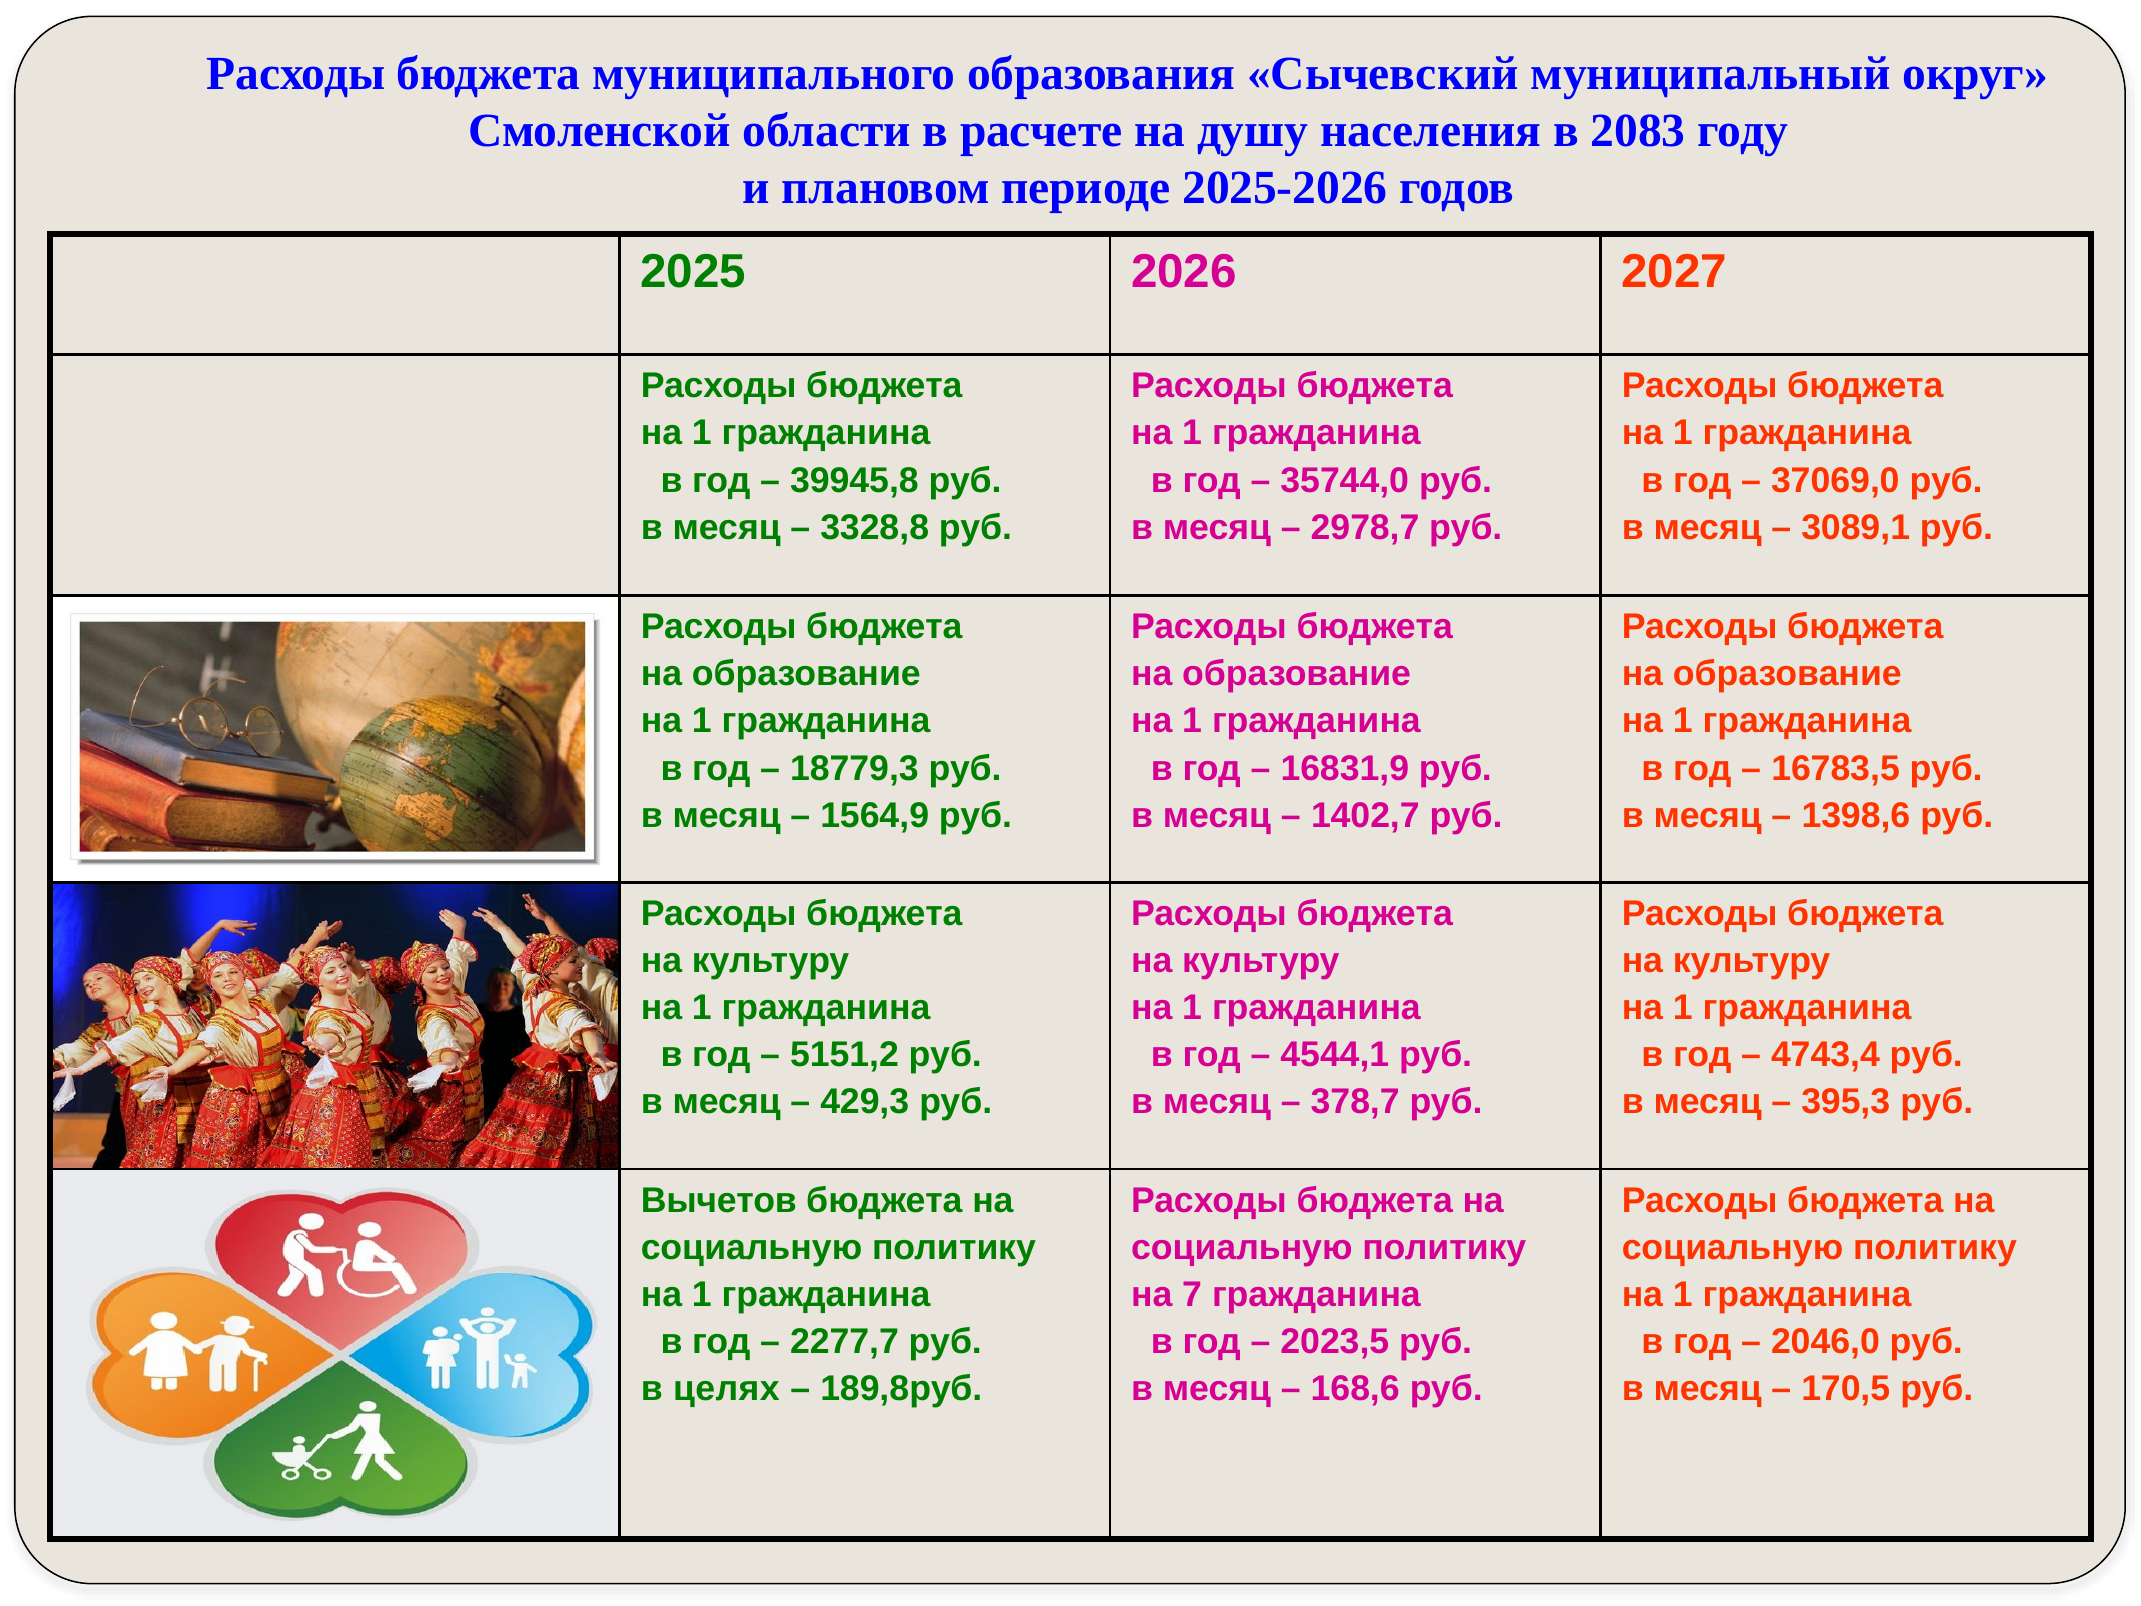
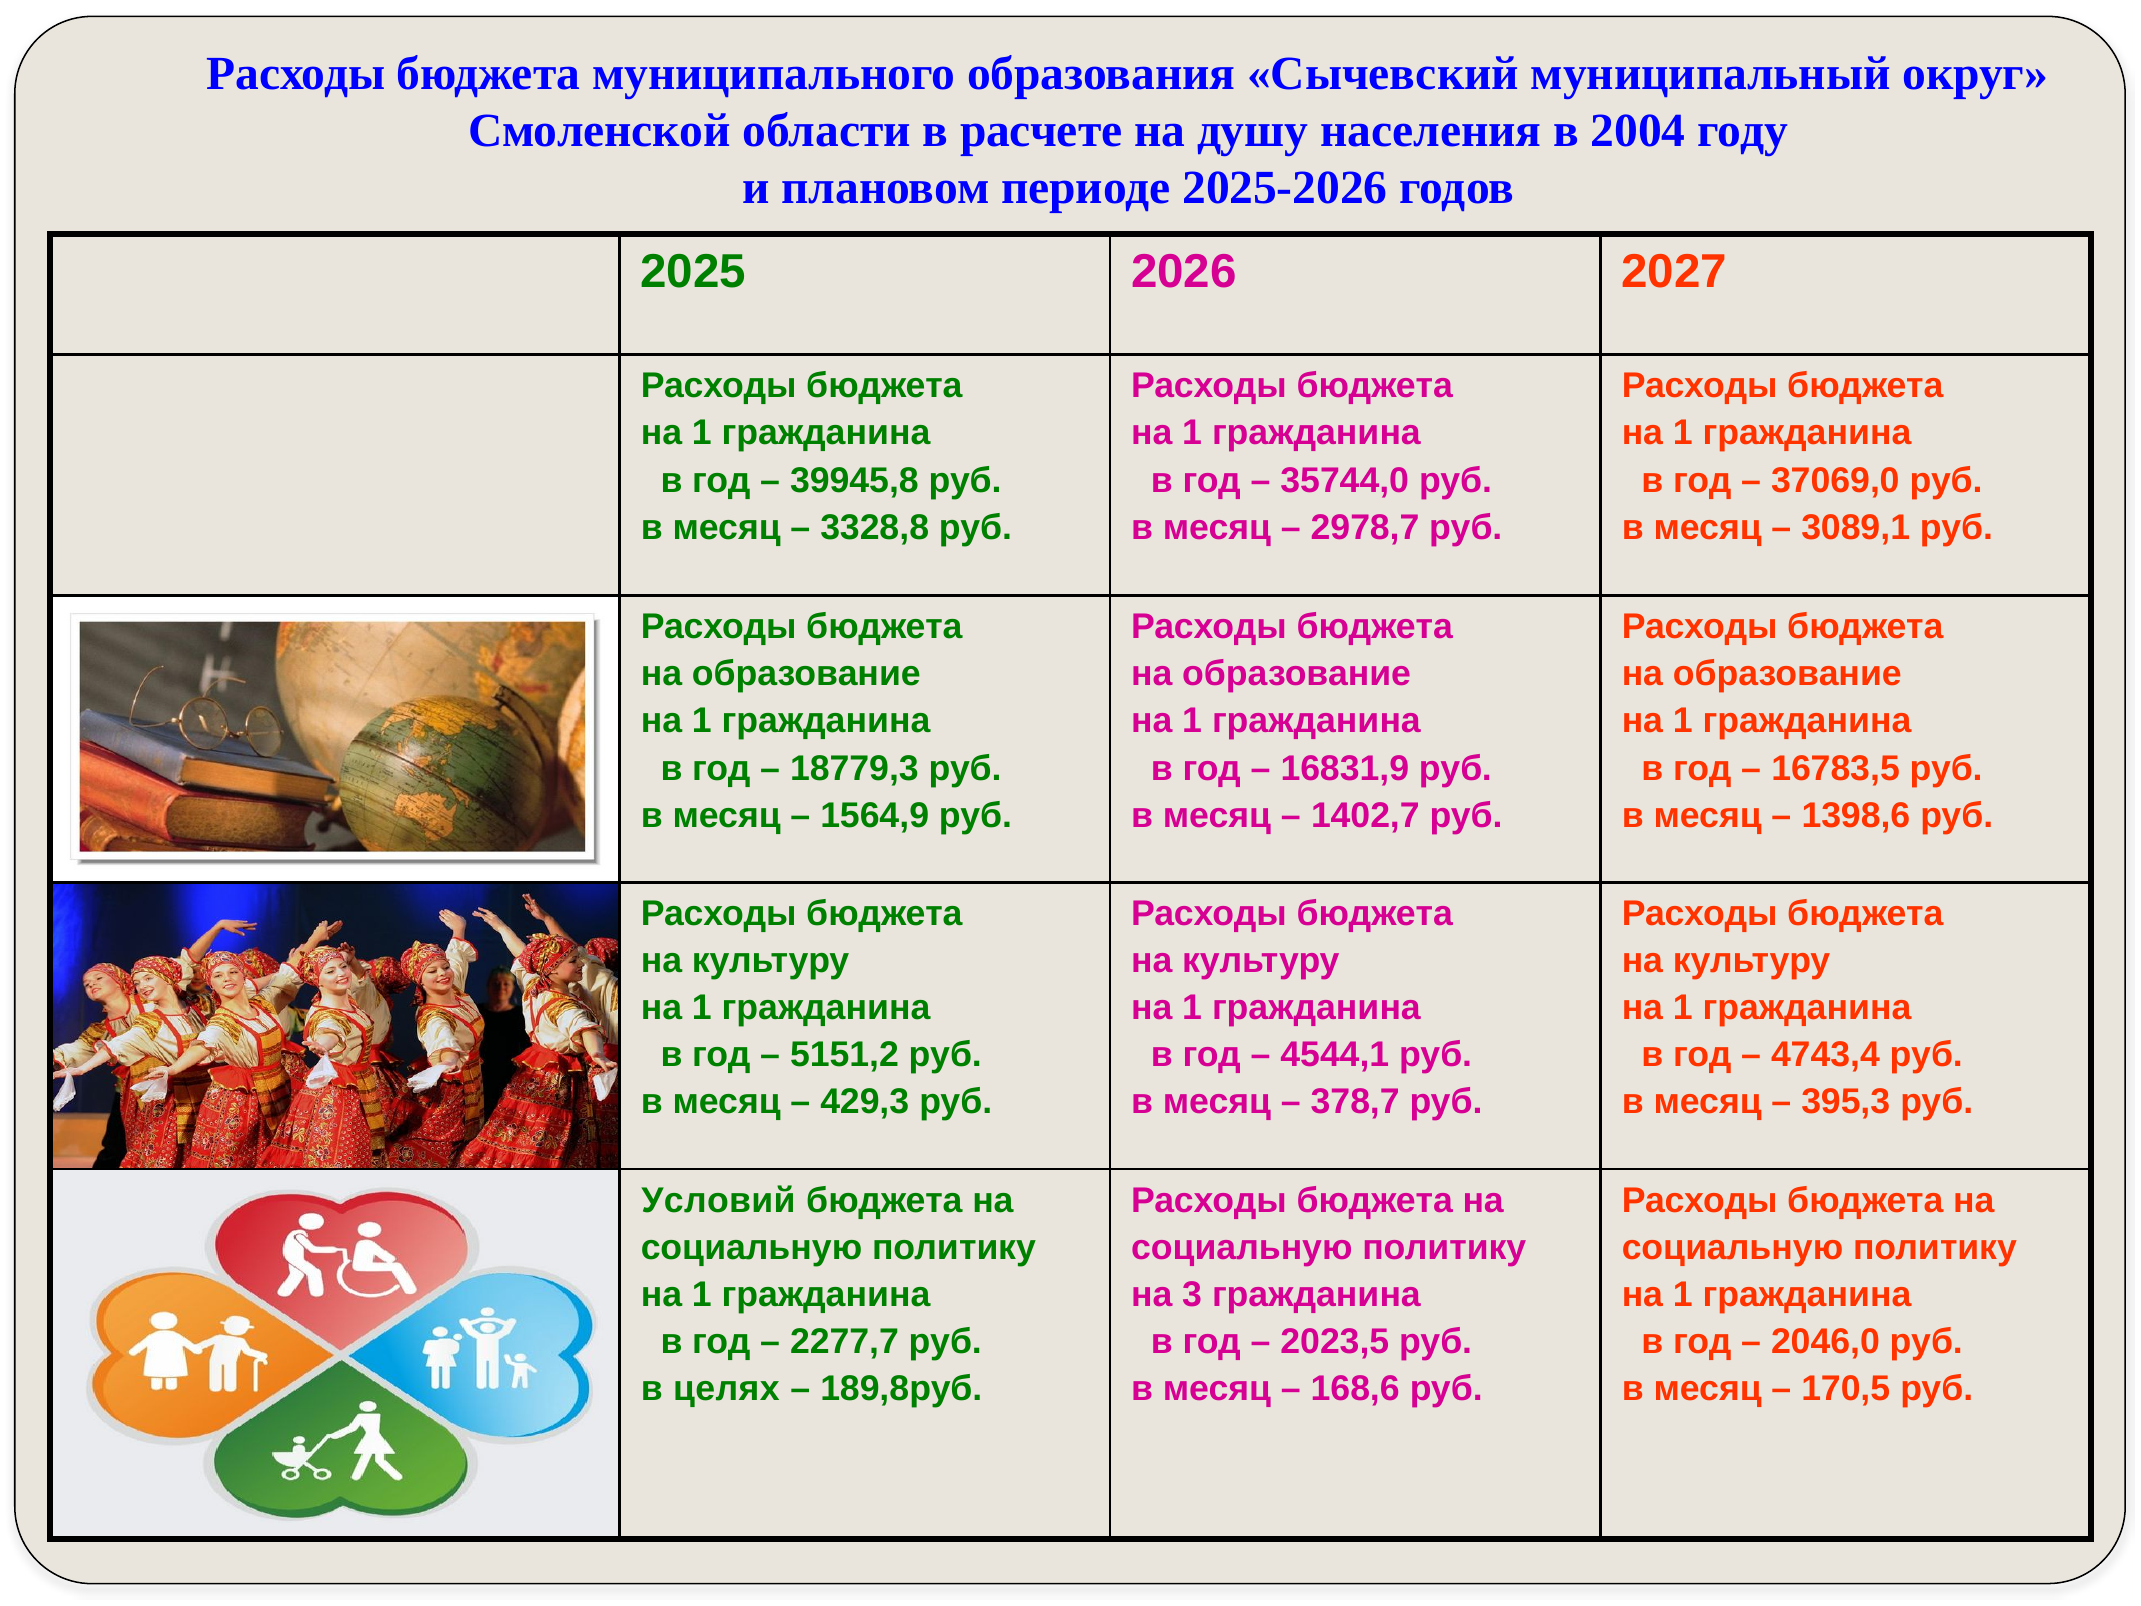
2083: 2083 -> 2004 (1638, 130)
Вычетов: Вычетов -> Условий (718, 1200)
7: 7 -> 3 (1192, 1294)
